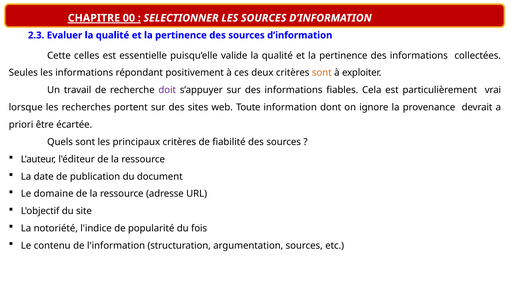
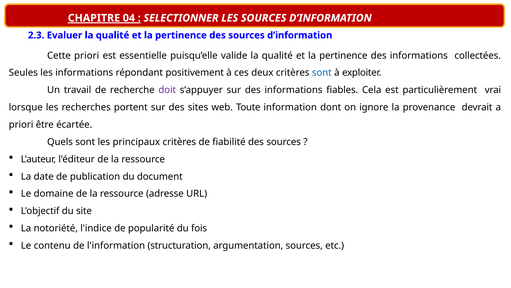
00: 00 -> 04 (129, 18)
Cette celles: celles -> priori (87, 55)
sont colour: orange -> blue (322, 73)
